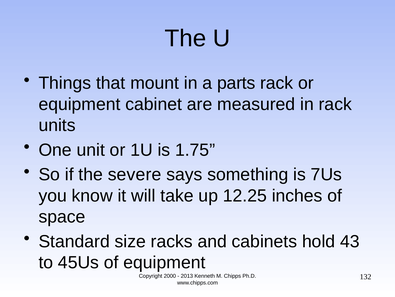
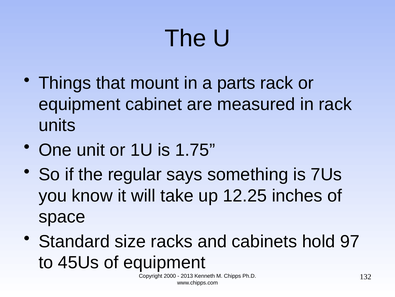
severe: severe -> regular (135, 174)
43: 43 -> 97 (350, 241)
